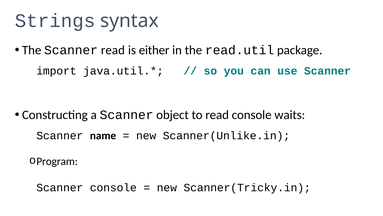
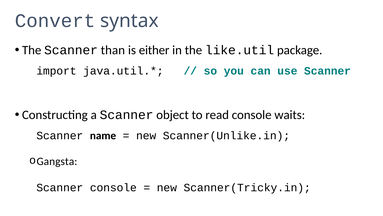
Strings: Strings -> Convert (55, 21)
Scanner read: read -> than (113, 50)
read.util: read.util -> like.util (240, 50)
Program: Program -> Gangsta (57, 161)
